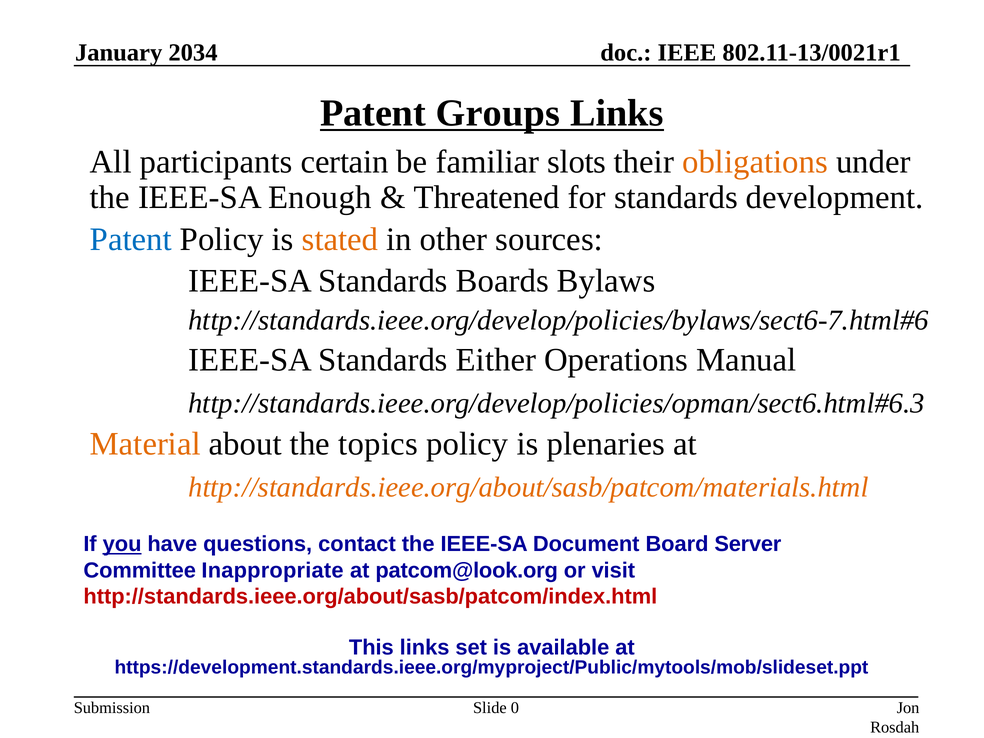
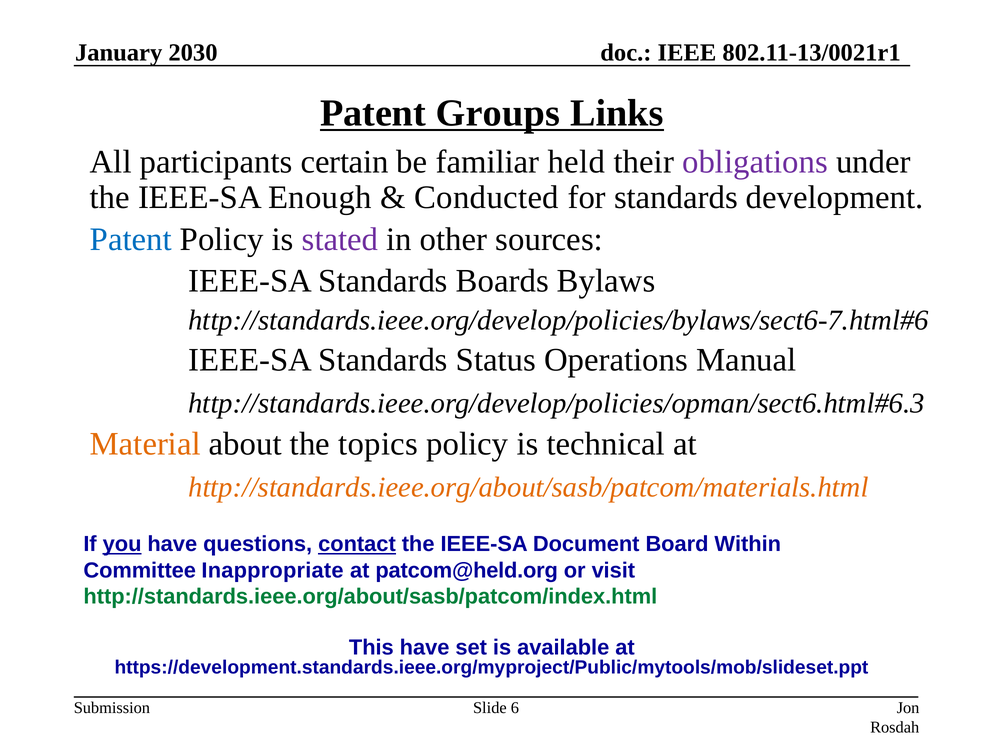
2034: 2034 -> 2030 (193, 53)
slots: slots -> held (576, 162)
obligations colour: orange -> purple (755, 162)
Threatened: Threatened -> Conducted (486, 197)
stated colour: orange -> purple (340, 239)
Either: Either -> Status (496, 360)
plenaries: plenaries -> technical (606, 444)
contact underline: none -> present (357, 544)
Server: Server -> Within (748, 544)
patcom@look.org: patcom@look.org -> patcom@held.org (467, 570)
http://standards.ieee.org/about/sasb/patcom/index.html colour: red -> green (370, 597)
This links: links -> have (425, 648)
0: 0 -> 6 (515, 708)
